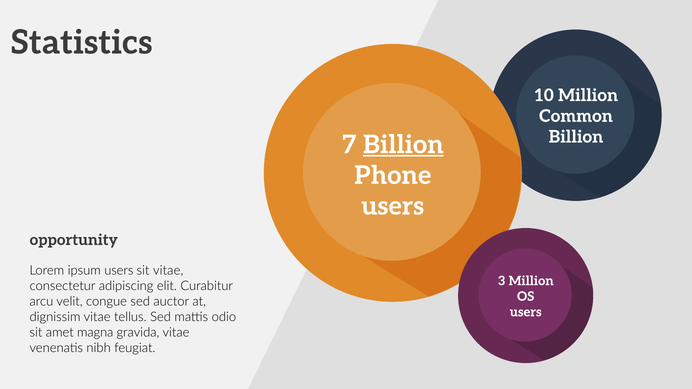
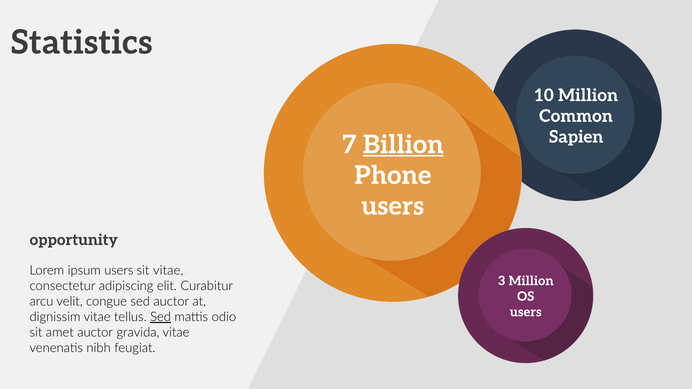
Billion: Billion -> Sapien (576, 137)
Sed underline: none -> present (161, 317)
amet magna: magna -> auctor (95, 333)
